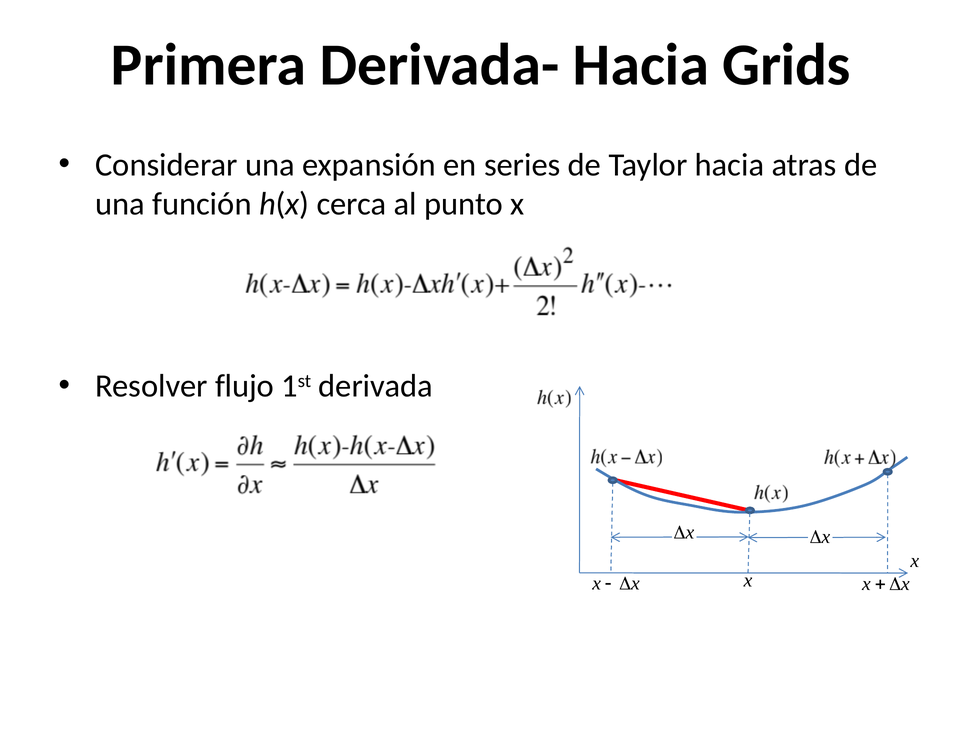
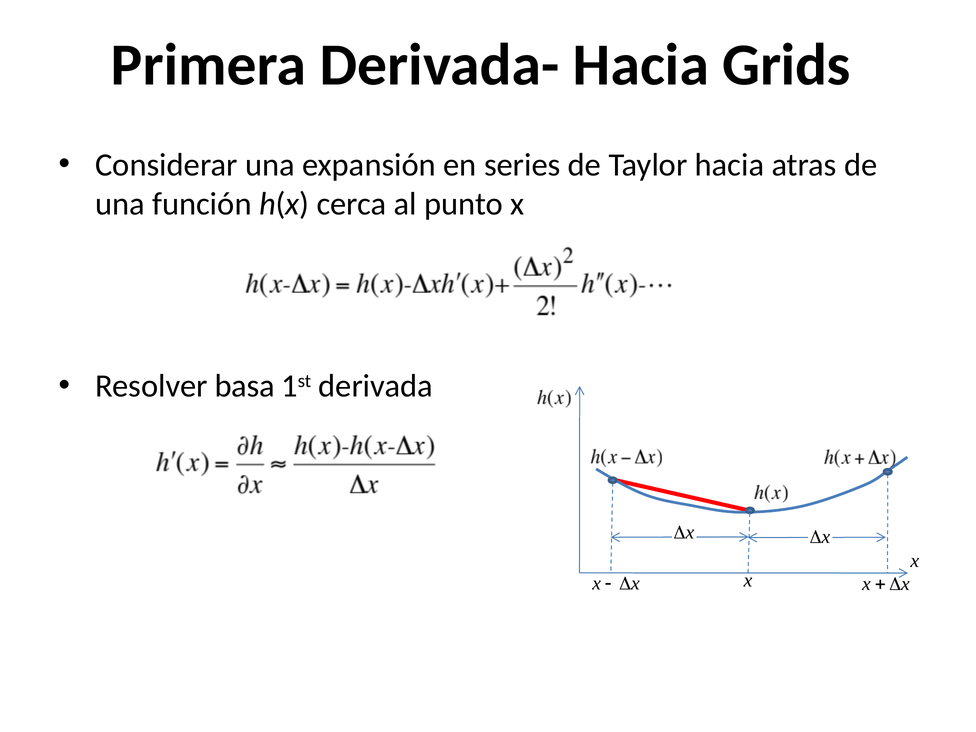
flujo: flujo -> basa (245, 386)
